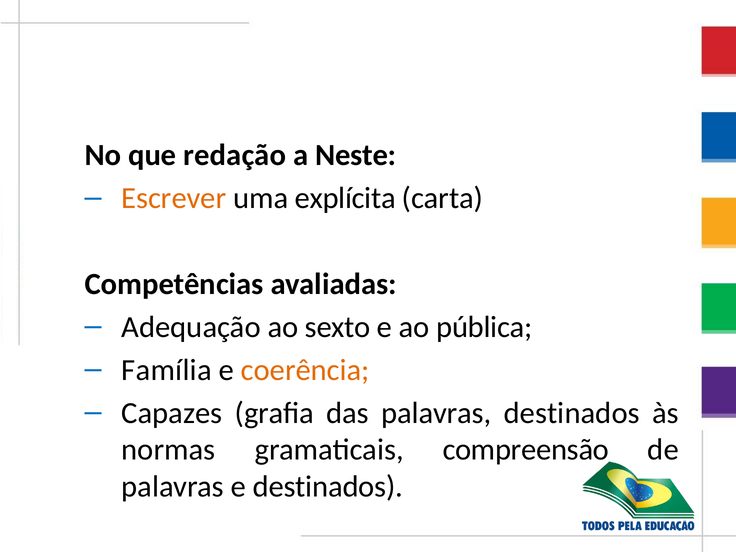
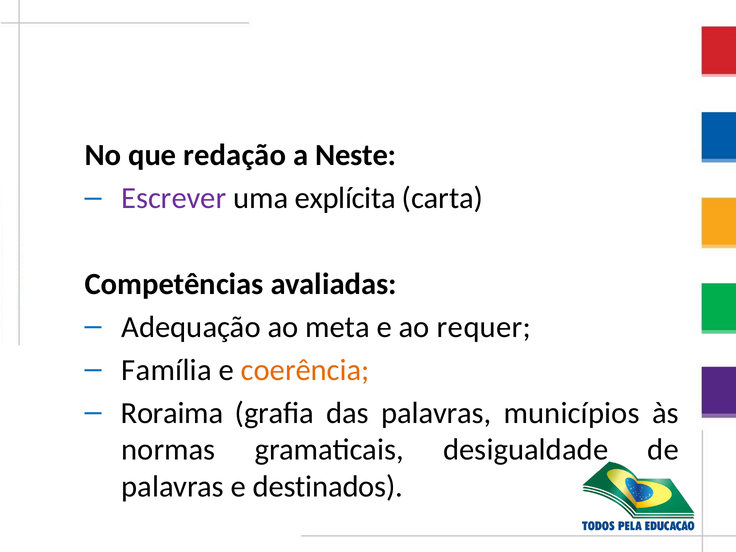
Escrever colour: orange -> purple (174, 198)
sexto: sexto -> meta (338, 327)
pública: pública -> requer (484, 327)
Capazes: Capazes -> Roraima (172, 413)
palavras destinados: destinados -> municípios (572, 413)
compreensão: compreensão -> desigualdade (526, 450)
